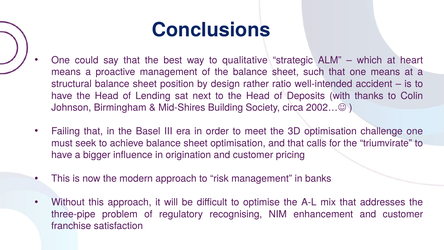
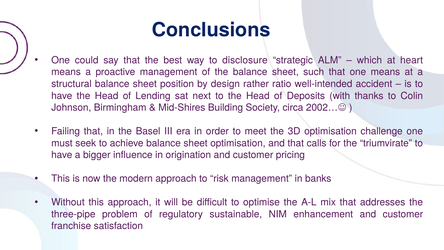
qualitative: qualitative -> disclosure (245, 60)
recognising: recognising -> sustainable (236, 214)
